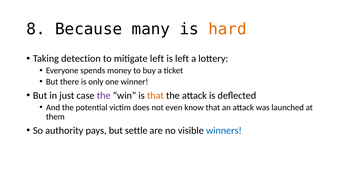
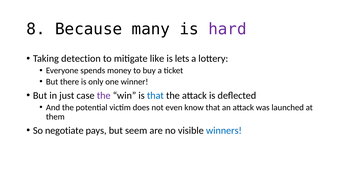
hard colour: orange -> purple (227, 29)
mitigate left: left -> like (157, 59)
is left: left -> lets (182, 59)
that colour: orange -> blue (155, 96)
authority: authority -> negotiate (64, 131)
settle: settle -> seem (136, 131)
